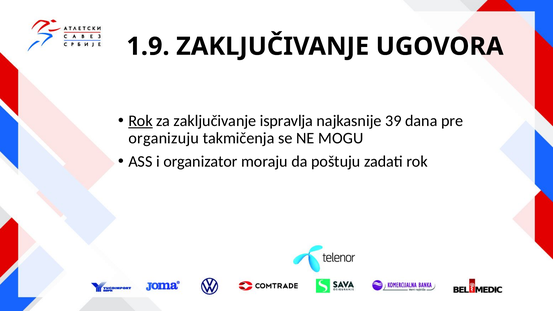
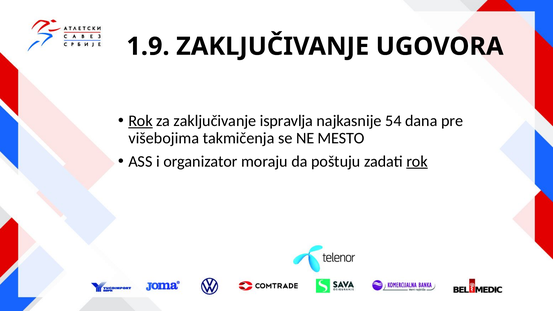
39: 39 -> 54 (393, 121)
organizuju: organizuju -> višebojima (164, 138)
MOGU: MOGU -> MESTO (341, 138)
rok underline: none -> present (417, 161)
